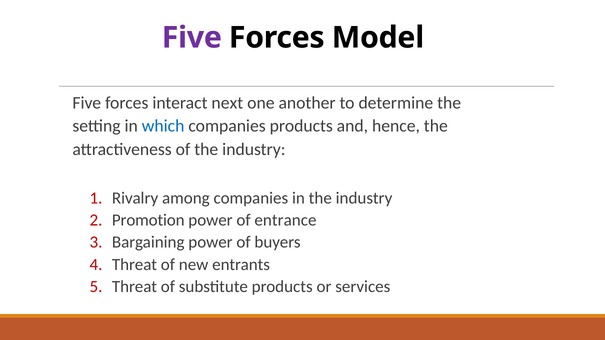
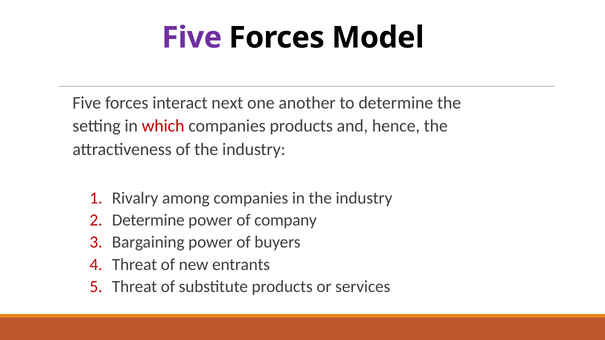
which colour: blue -> red (163, 126)
Promotion: Promotion -> Determine (148, 220)
entrance: entrance -> company (286, 220)
